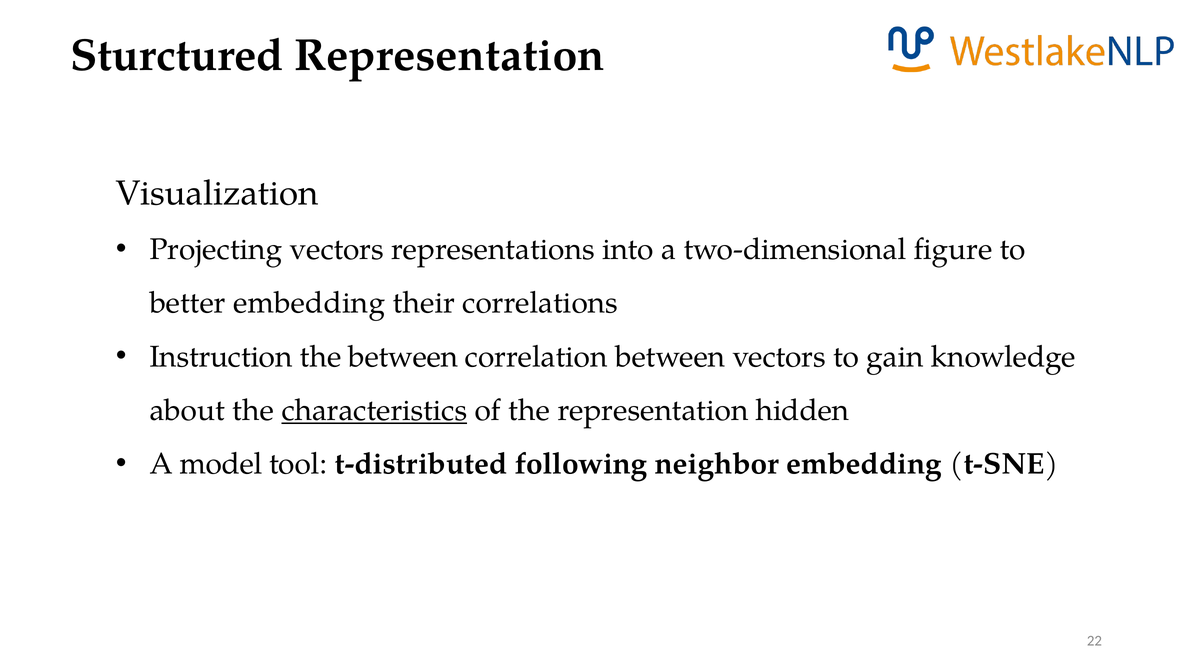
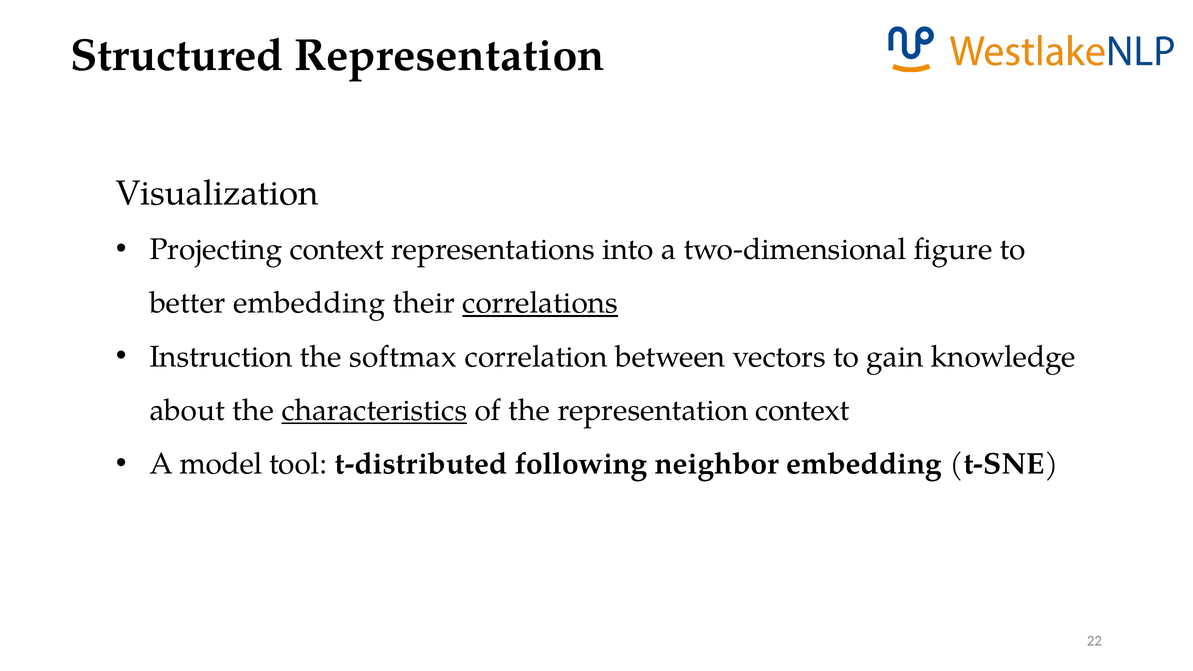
Sturctured: Sturctured -> Structured (177, 56)
Projecting vectors: vectors -> context (337, 249)
correlations underline: none -> present (540, 303)
the between: between -> softmax (403, 357)
representation hidden: hidden -> context (803, 410)
